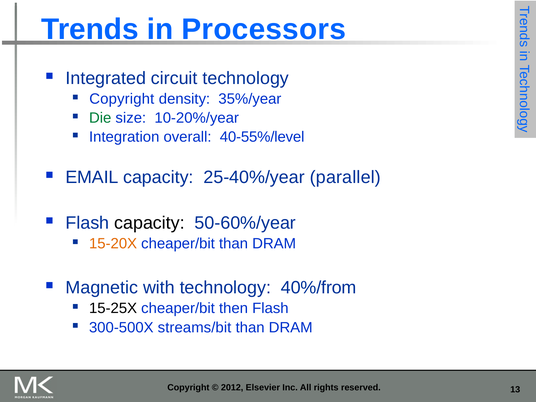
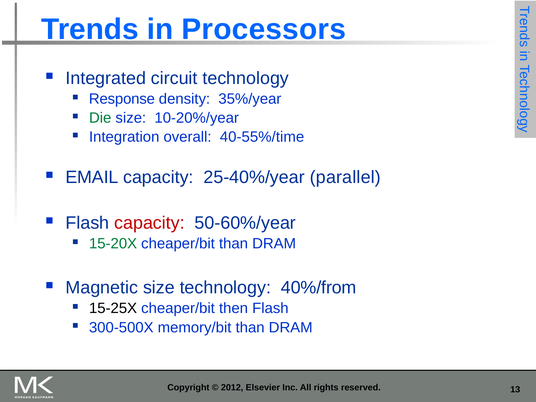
Copyright: Copyright -> Response (122, 99)
40-55%/level: 40-55%/level -> 40-55%/time (262, 137)
capacity colour: black -> red (149, 223)
15-20X colour: orange -> green (113, 244)
Magnetic with: with -> size (159, 288)
streams/bit: streams/bit -> memory/bit (195, 327)
